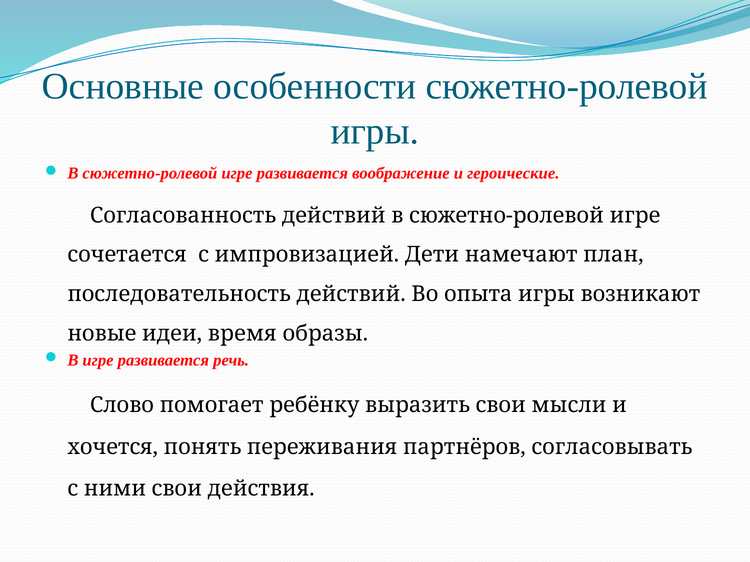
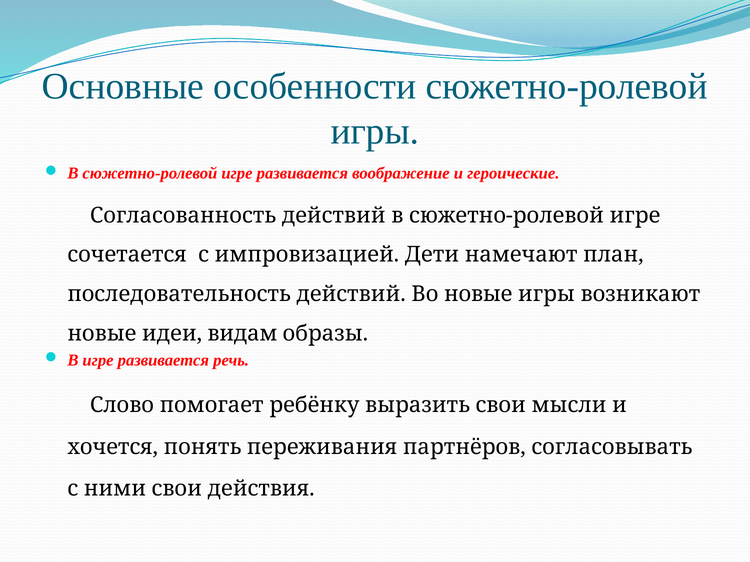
Во опыта: опыта -> новые (478, 294)
время: время -> видам (242, 334)
